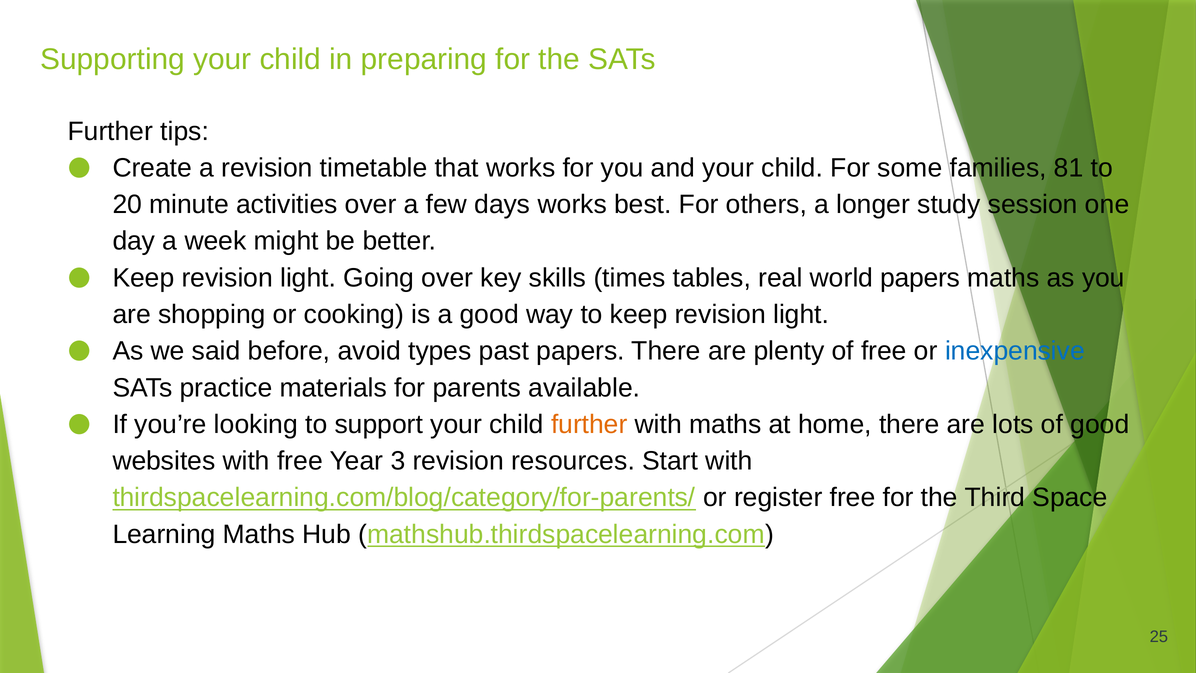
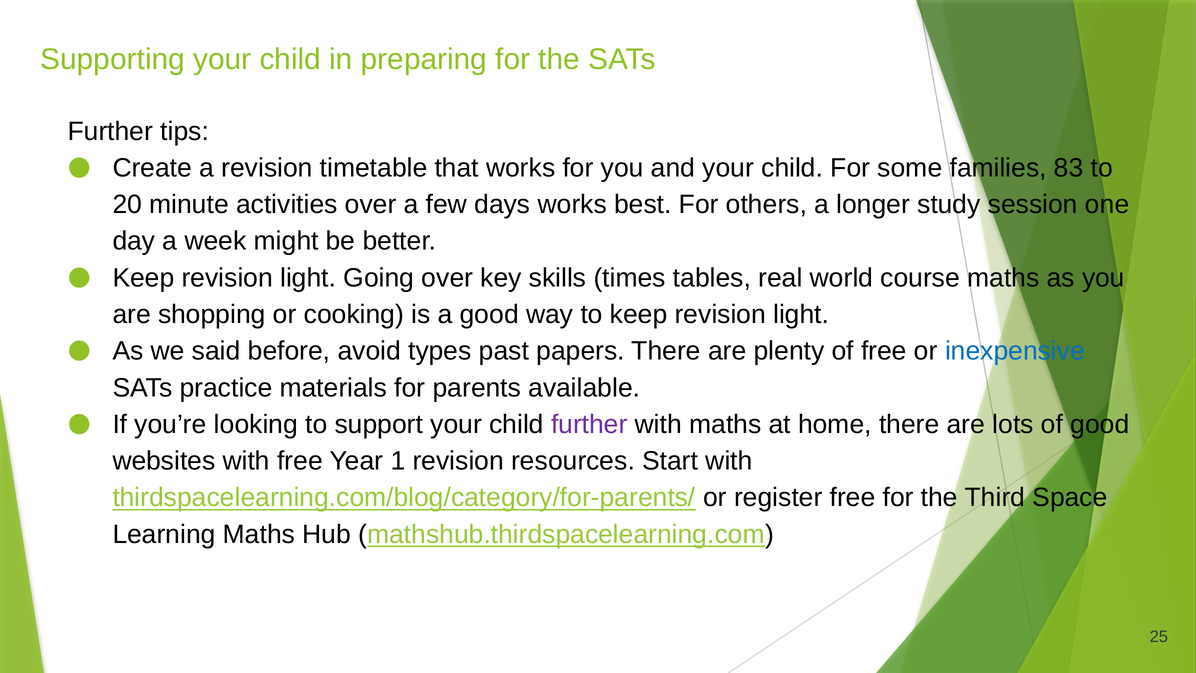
81: 81 -> 83 (1069, 168)
world papers: papers -> course (920, 278)
further colour: orange -> purple (589, 424)
3: 3 -> 1 (398, 461)
